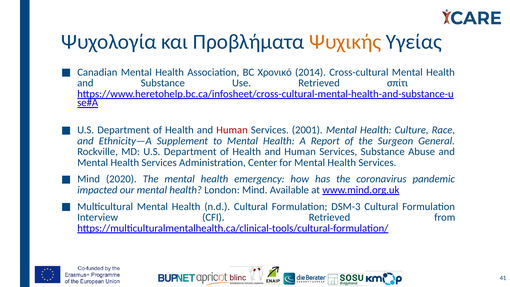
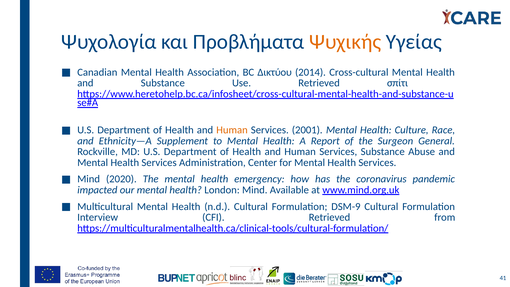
Χρονικό: Χρονικό -> Δικτύου (275, 72)
Human colour: red -> orange (232, 130)
DSM-3: DSM-3 -> DSM-9 (346, 207)
